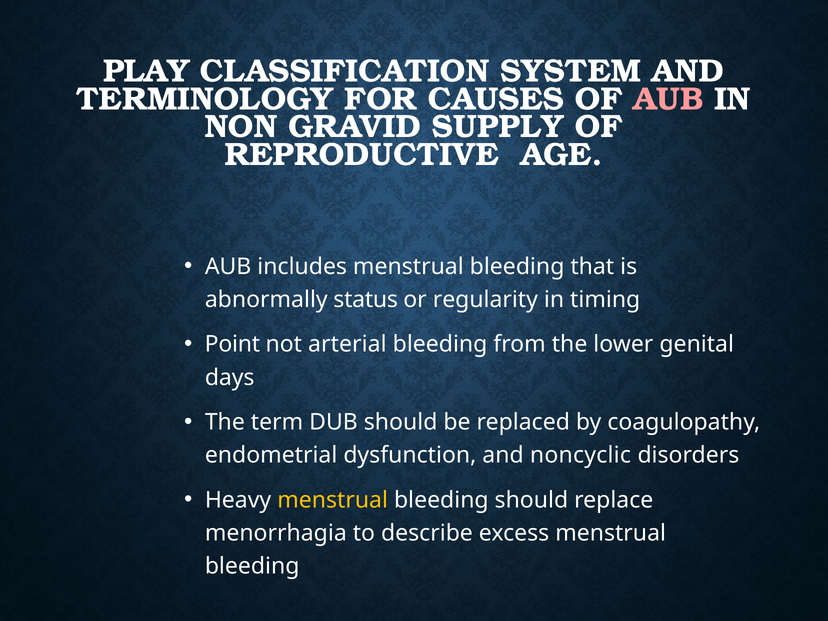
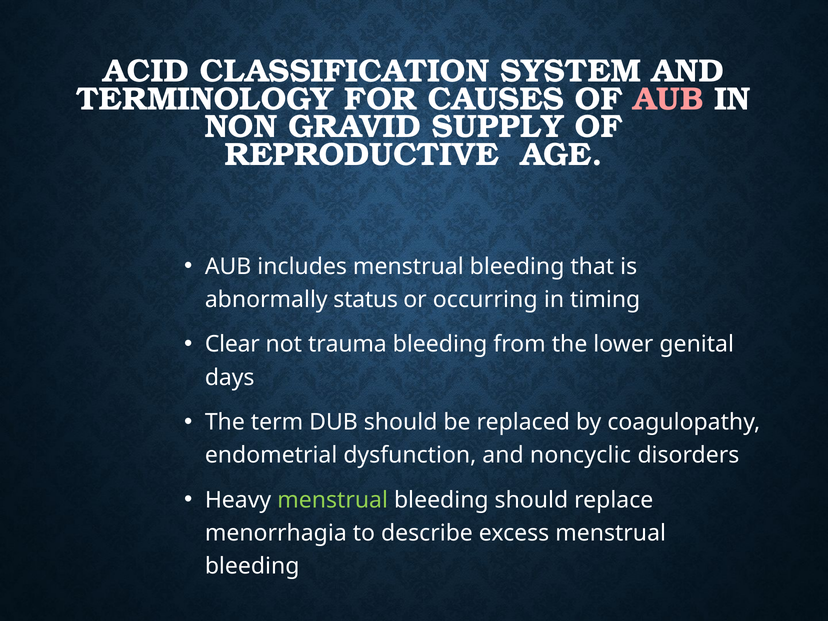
PLAY: PLAY -> ACID (146, 71)
regularity: regularity -> occurring (485, 300)
Point: Point -> Clear (232, 344)
arterial: arterial -> trauma (347, 344)
menstrual colour: yellow -> light green (333, 500)
